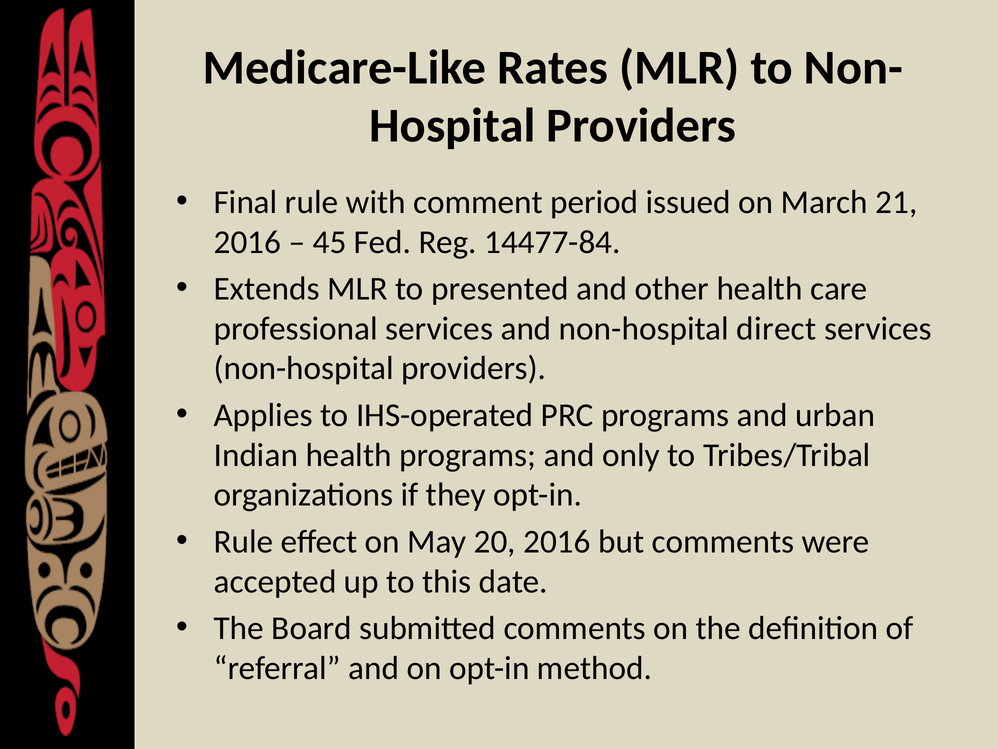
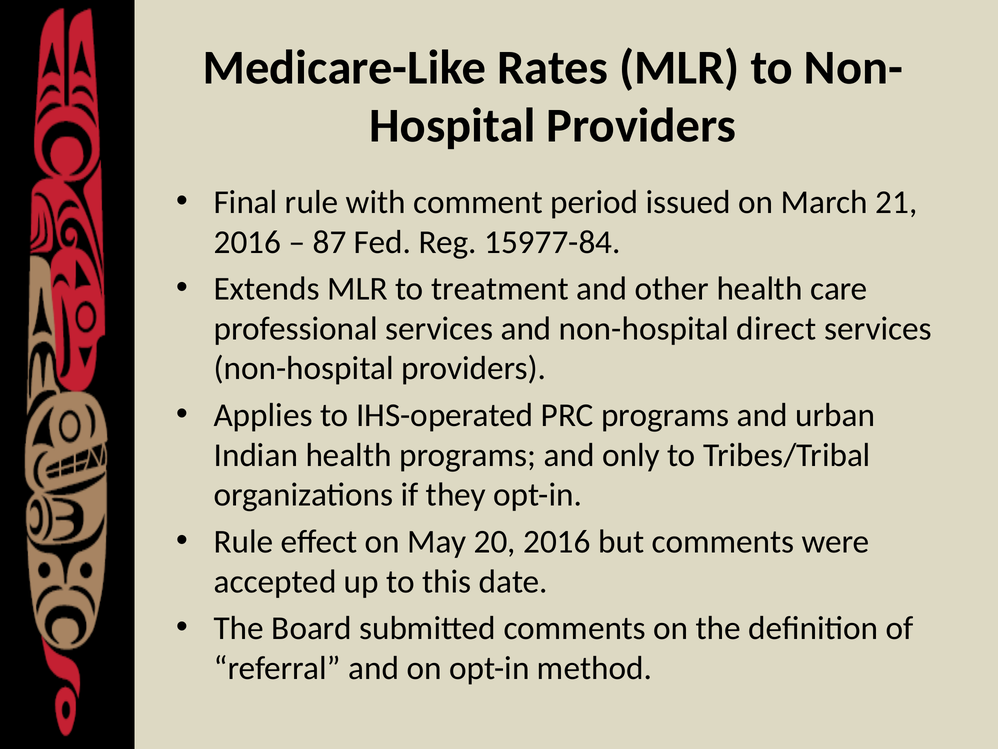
45: 45 -> 87 (330, 242)
14477-84: 14477-84 -> 15977-84 (552, 242)
presented: presented -> treatment (500, 288)
